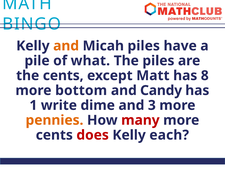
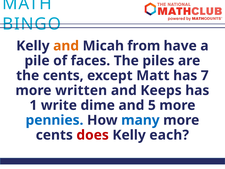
Micah piles: piles -> from (144, 46)
what: what -> faces (90, 61)
8: 8 -> 7 (205, 75)
bottom: bottom -> written (81, 90)
Candy: Candy -> Keeps (161, 90)
3: 3 -> 5 (152, 105)
pennies colour: orange -> blue (54, 120)
many colour: red -> blue (140, 120)
